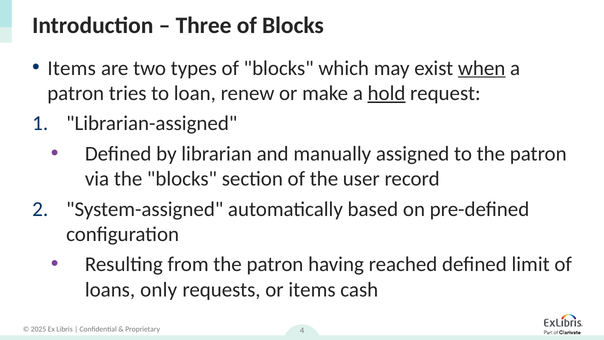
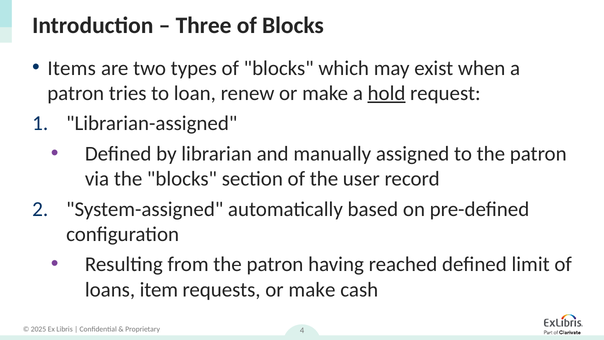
when underline: present -> none (482, 68)
only: only -> item (159, 289)
requests or items: items -> make (312, 289)
